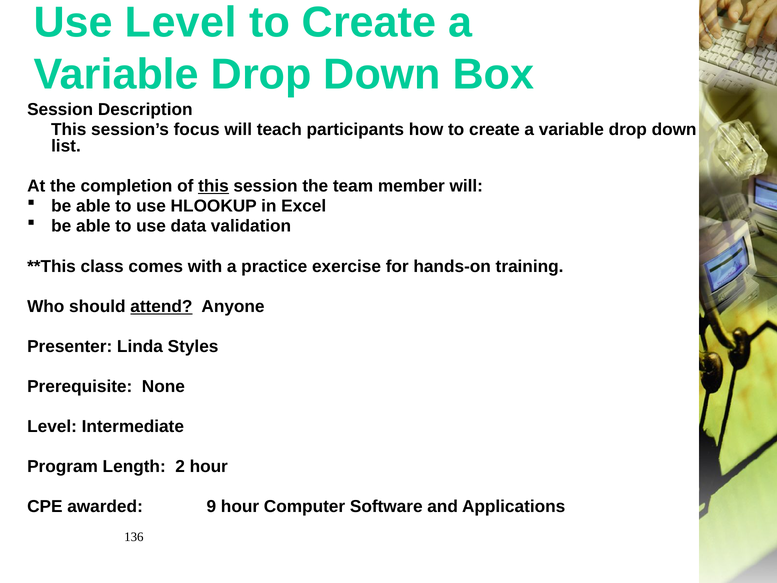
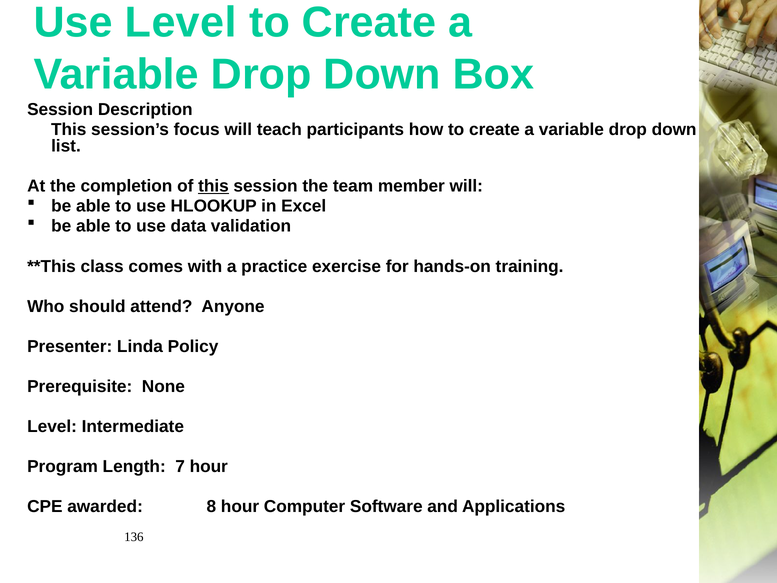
attend underline: present -> none (161, 306)
Styles: Styles -> Policy (193, 346)
2: 2 -> 7 (180, 466)
9: 9 -> 8 (211, 506)
